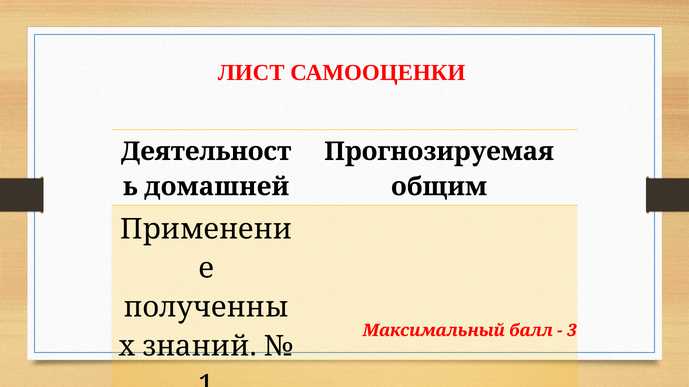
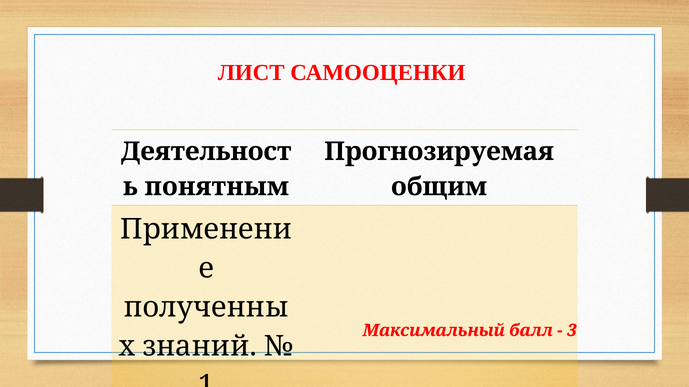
домашней: домашней -> понятным (217, 187)
